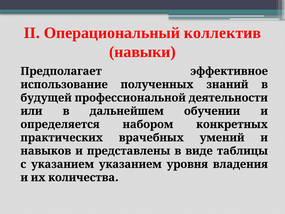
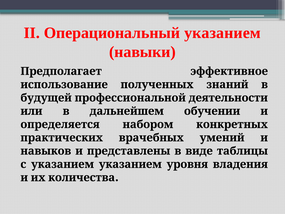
Операциональный коллектив: коллектив -> указанием (223, 33)
